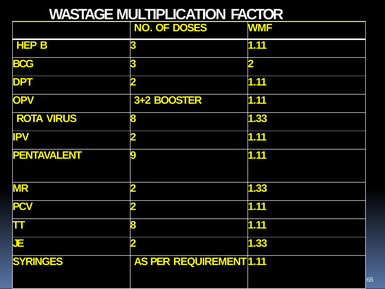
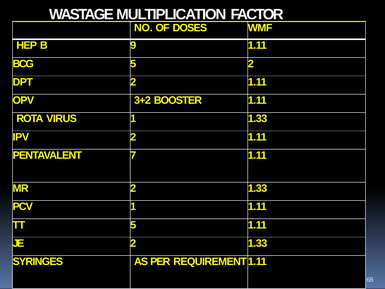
B 3: 3 -> 9 (133, 45)
BCG 3: 3 -> 5 (133, 64)
VIRUS 8: 8 -> 1 (133, 119)
9: 9 -> 7 (133, 155)
PCV 2: 2 -> 1 (133, 206)
TT 8: 8 -> 5 (133, 225)
